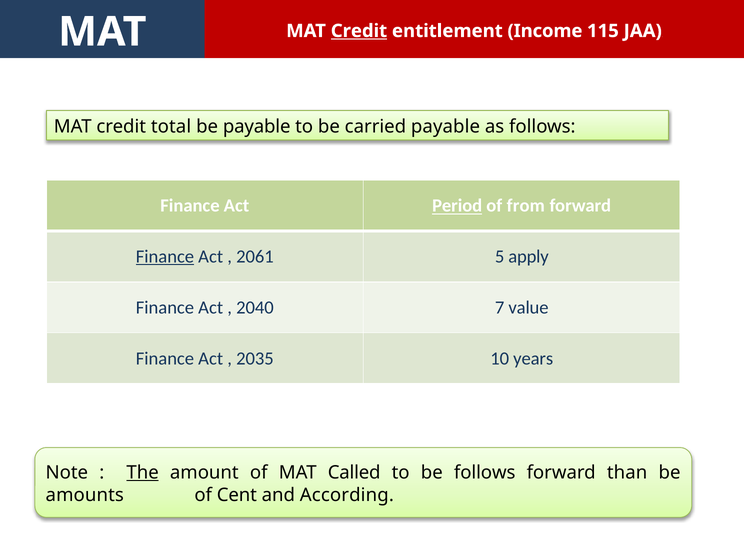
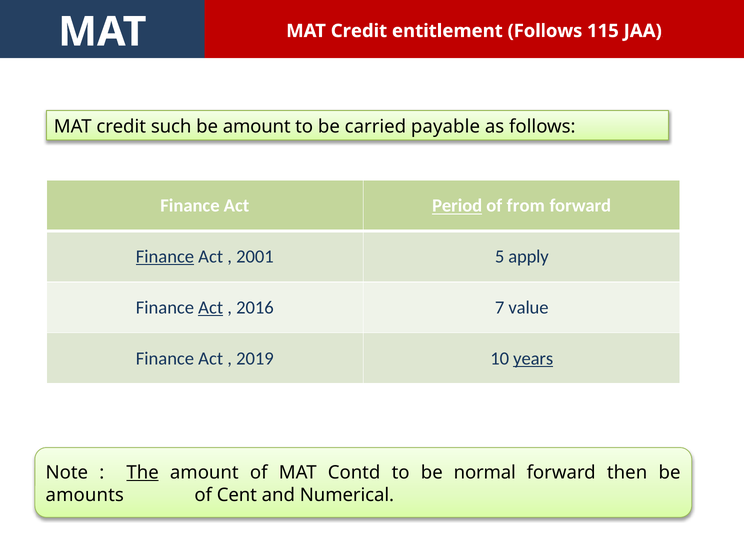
Credit underline: present -> none (359, 31)
entitlement Income: Income -> Follows (545, 31)
total: total -> such (171, 127)
be payable: payable -> amount (257, 127)
2061: 2061 -> 2001 (255, 257)
Act underline: none -> present (211, 308)
2040: 2040 -> 2016 (255, 308)
2035: 2035 -> 2019 (255, 358)
years underline: none -> present (533, 358)
Called: Called -> Contd (354, 473)
be follows: follows -> normal (485, 473)
than: than -> then (627, 473)
According: According -> Numerical (347, 495)
